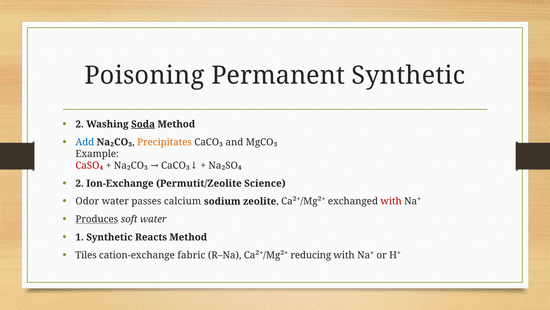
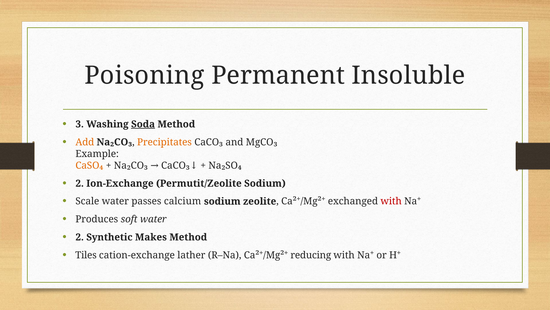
Permanent Synthetic: Synthetic -> Insoluble (408, 75)
2: 2 -> 3 (80, 124)
Add colour: blue -> orange (85, 142)
CaSO₄ colour: red -> orange (89, 165)
Permutit/Zeolite Science: Science -> Sodium (265, 183)
Odor: Odor -> Scale (87, 201)
Produces underline: present -> none (97, 219)
1: 1 -> 2 (80, 237)
Reacts: Reacts -> Makes (151, 237)
fabric: fabric -> lather (191, 255)
